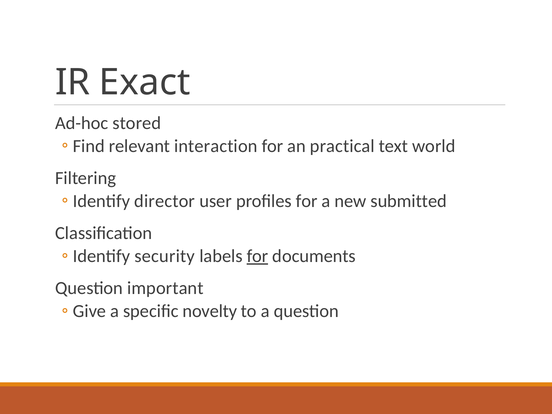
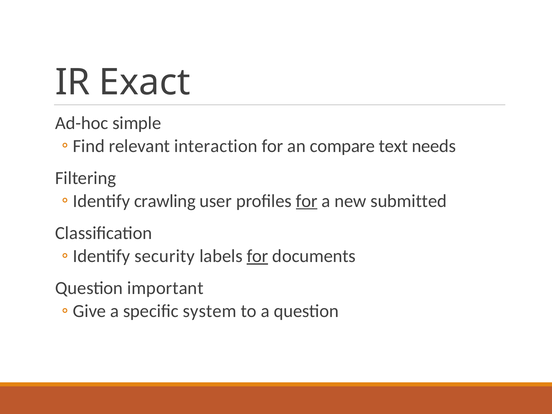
stored: stored -> simple (137, 123)
practical: practical -> compare (342, 146)
world: world -> needs (434, 146)
director: director -> crawling (165, 201)
for underline: none -> present (307, 201)
novelty: novelty -> system (210, 311)
